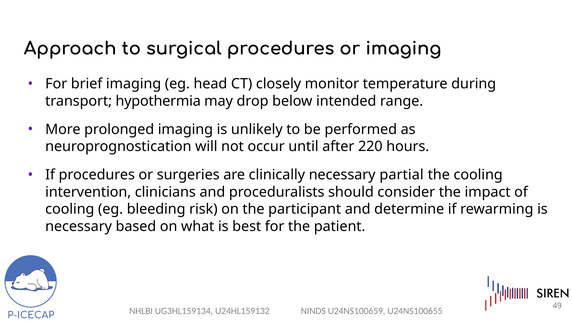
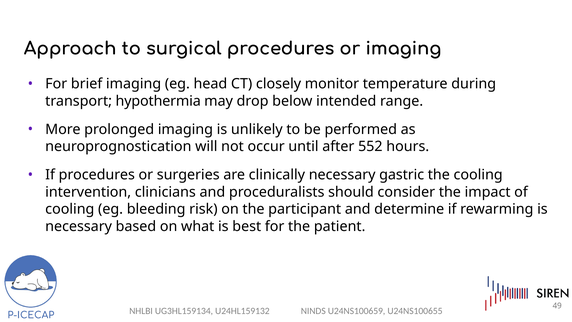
220: 220 -> 552 (370, 146)
partial: partial -> gastric (402, 175)
